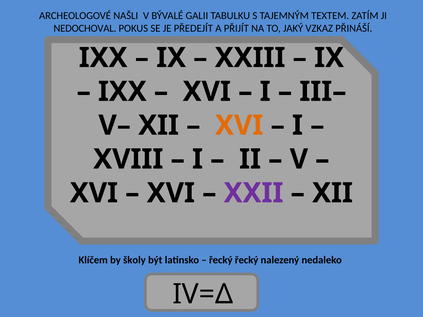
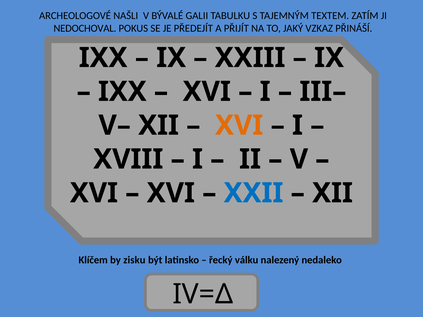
XXII colour: purple -> blue (254, 193)
školy: školy -> zisku (134, 260)
řecký řecký: řecký -> válku (247, 260)
